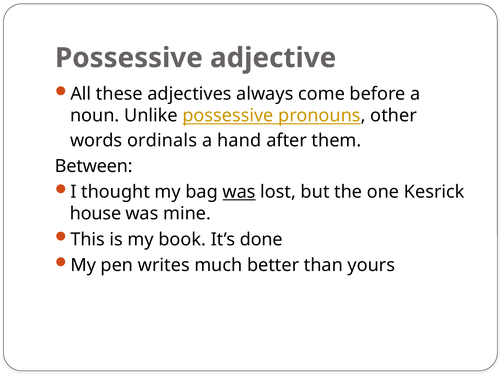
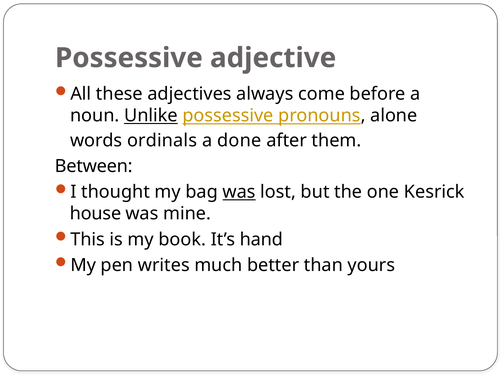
Unlike underline: none -> present (151, 116)
other: other -> alone (394, 116)
hand: hand -> done (239, 140)
done: done -> hand (261, 239)
